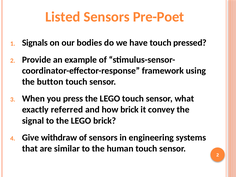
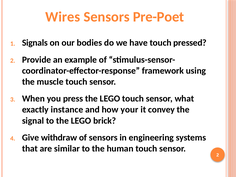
Listed: Listed -> Wires (63, 17)
button: button -> muscle (50, 82)
referred: referred -> instance (67, 110)
how brick: brick -> your (129, 110)
